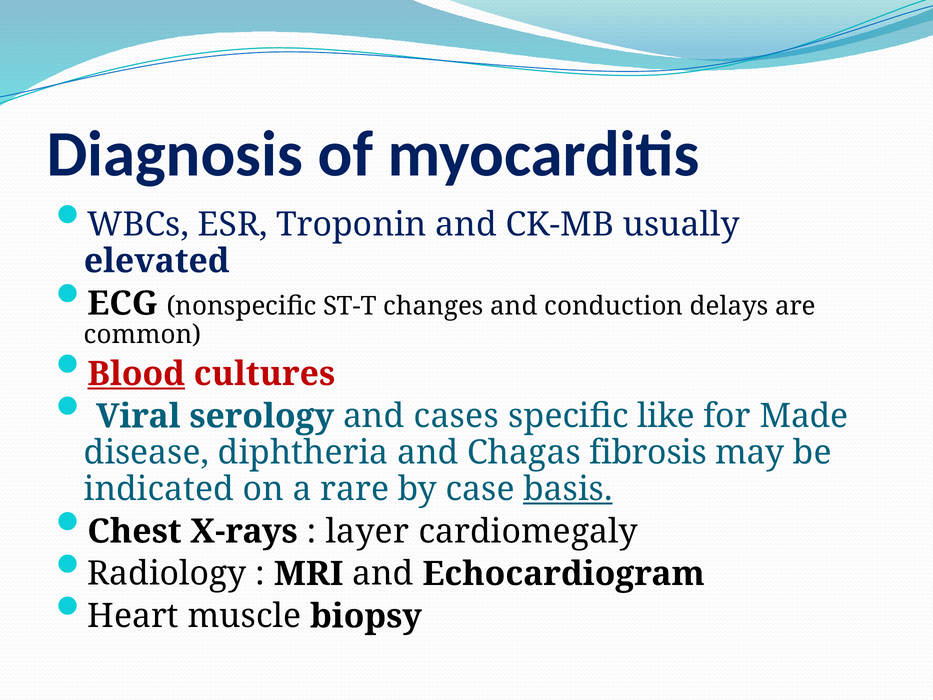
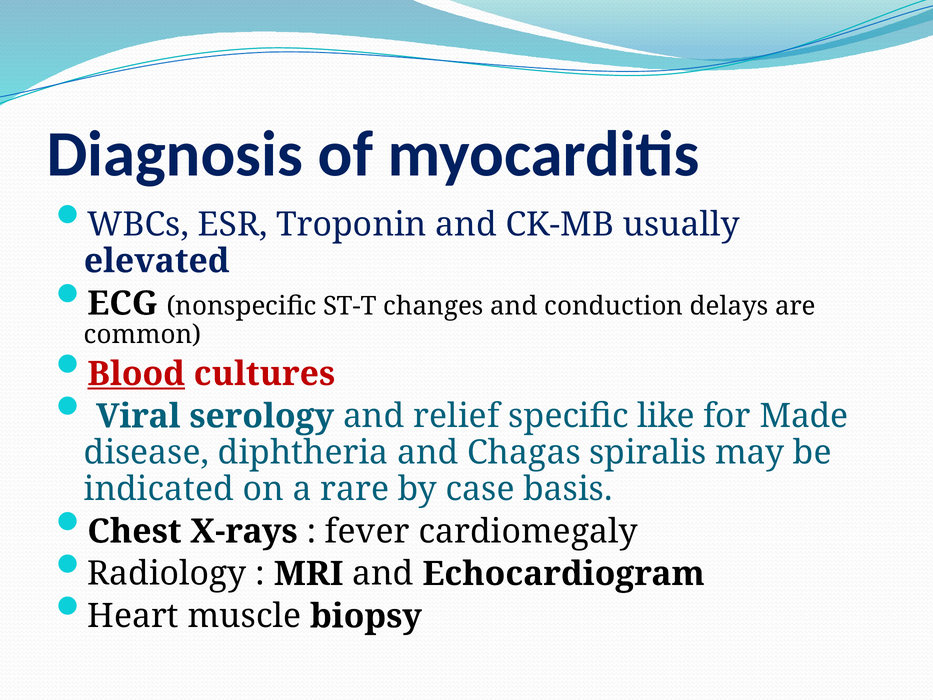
cases: cases -> relief (456, 416)
fibrosis: fibrosis -> spiralis (648, 453)
basis underline: present -> none (568, 489)
layer: layer -> fever (367, 531)
